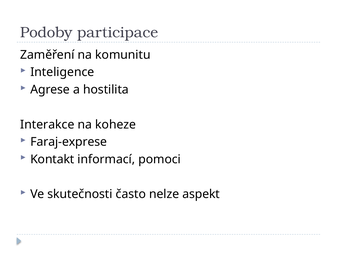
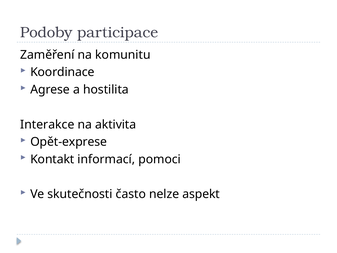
Inteligence: Inteligence -> Koordinace (62, 72)
koheze: koheze -> aktivita (116, 124)
Faraj-exprese: Faraj-exprese -> Opět-exprese (69, 142)
